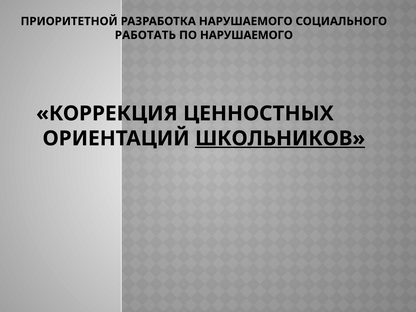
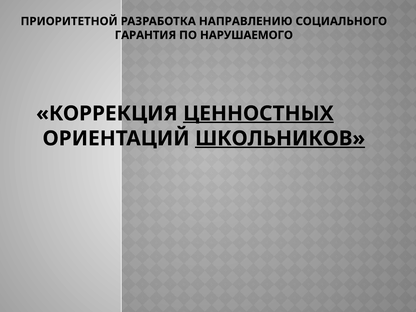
РАЗРАБОТКА НАРУШАЕМОГО: НАРУШАЕМОГО -> НАПРАВЛЕНИЮ (246, 21)
РАБОТАТЬ: РАБОТАТЬ -> ГАРАНТИЯ (146, 35)
ЦЕННОСТНЫХ underline: none -> present (258, 113)
